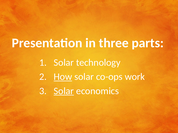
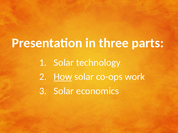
Solar underline: present -> none (64, 91)
